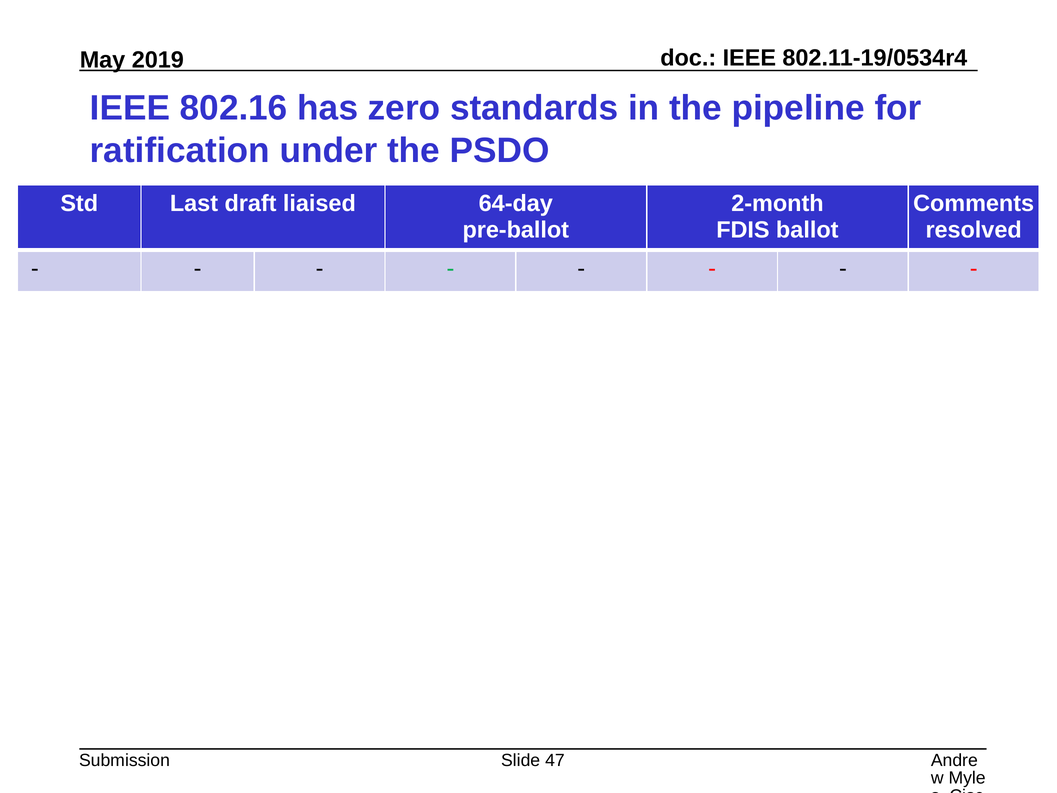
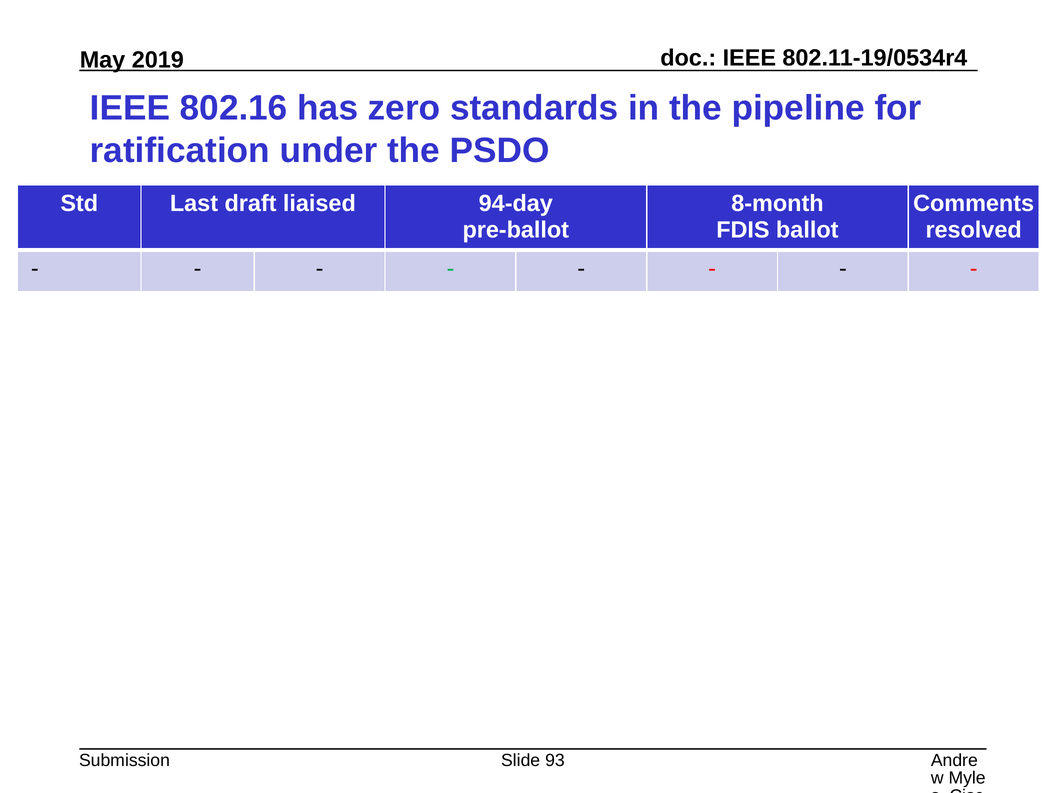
64-day: 64-day -> 94-day (516, 204)
2-month: 2-month -> 8-month (777, 204)
47: 47 -> 93 (555, 760)
